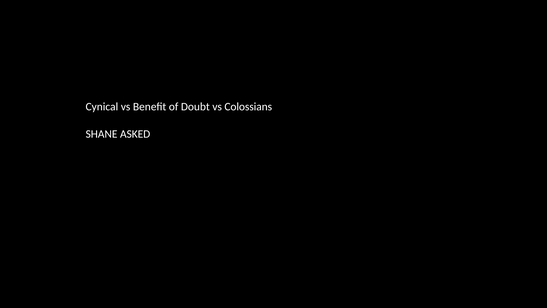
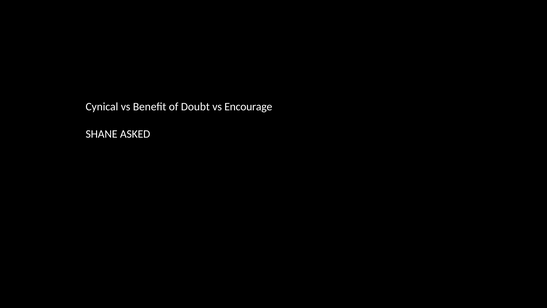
Colossians: Colossians -> Encourage (248, 107)
